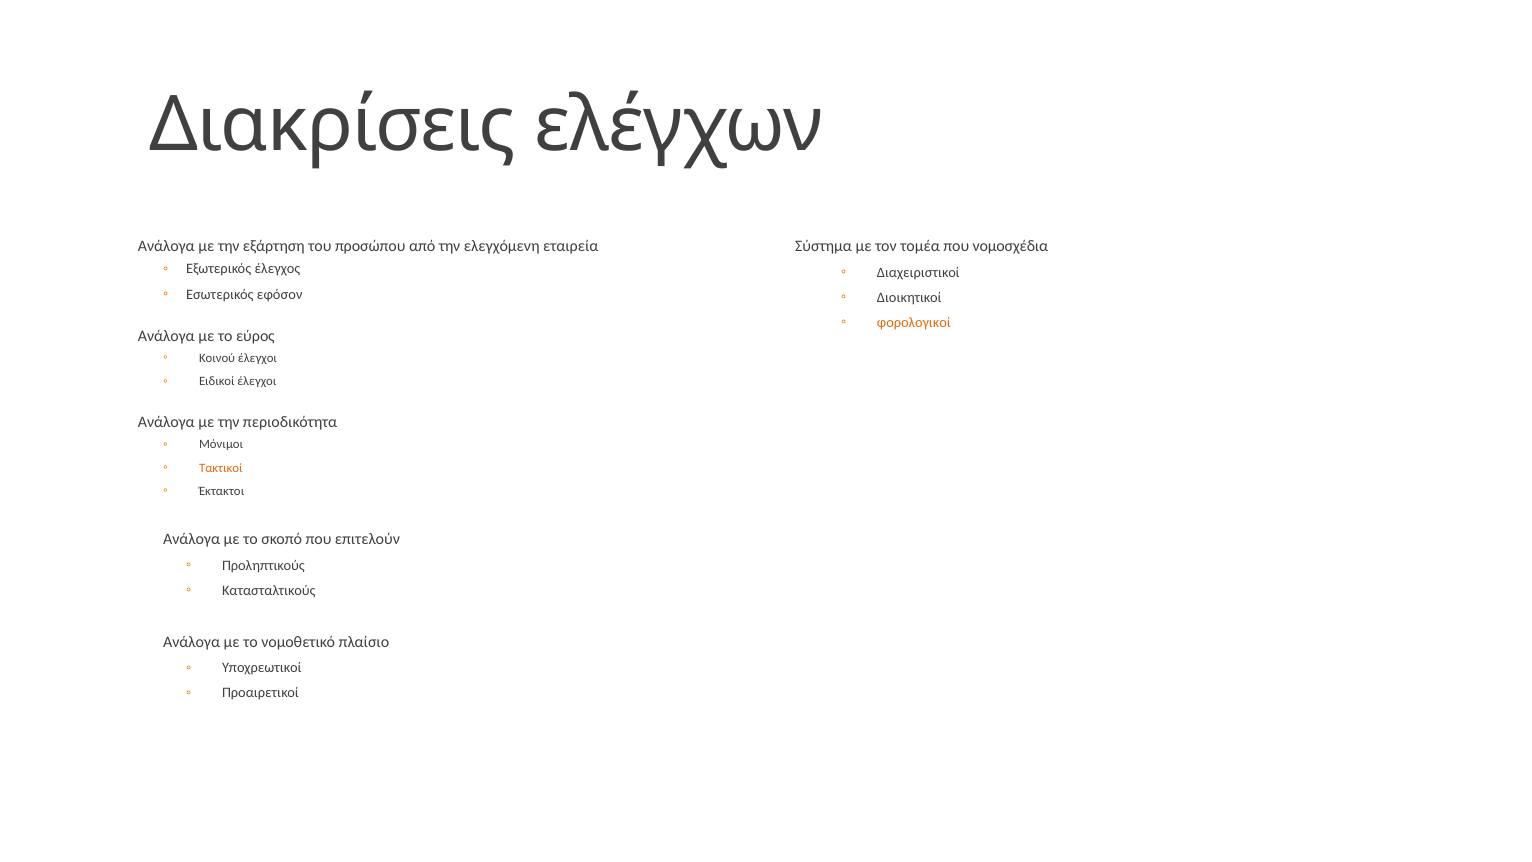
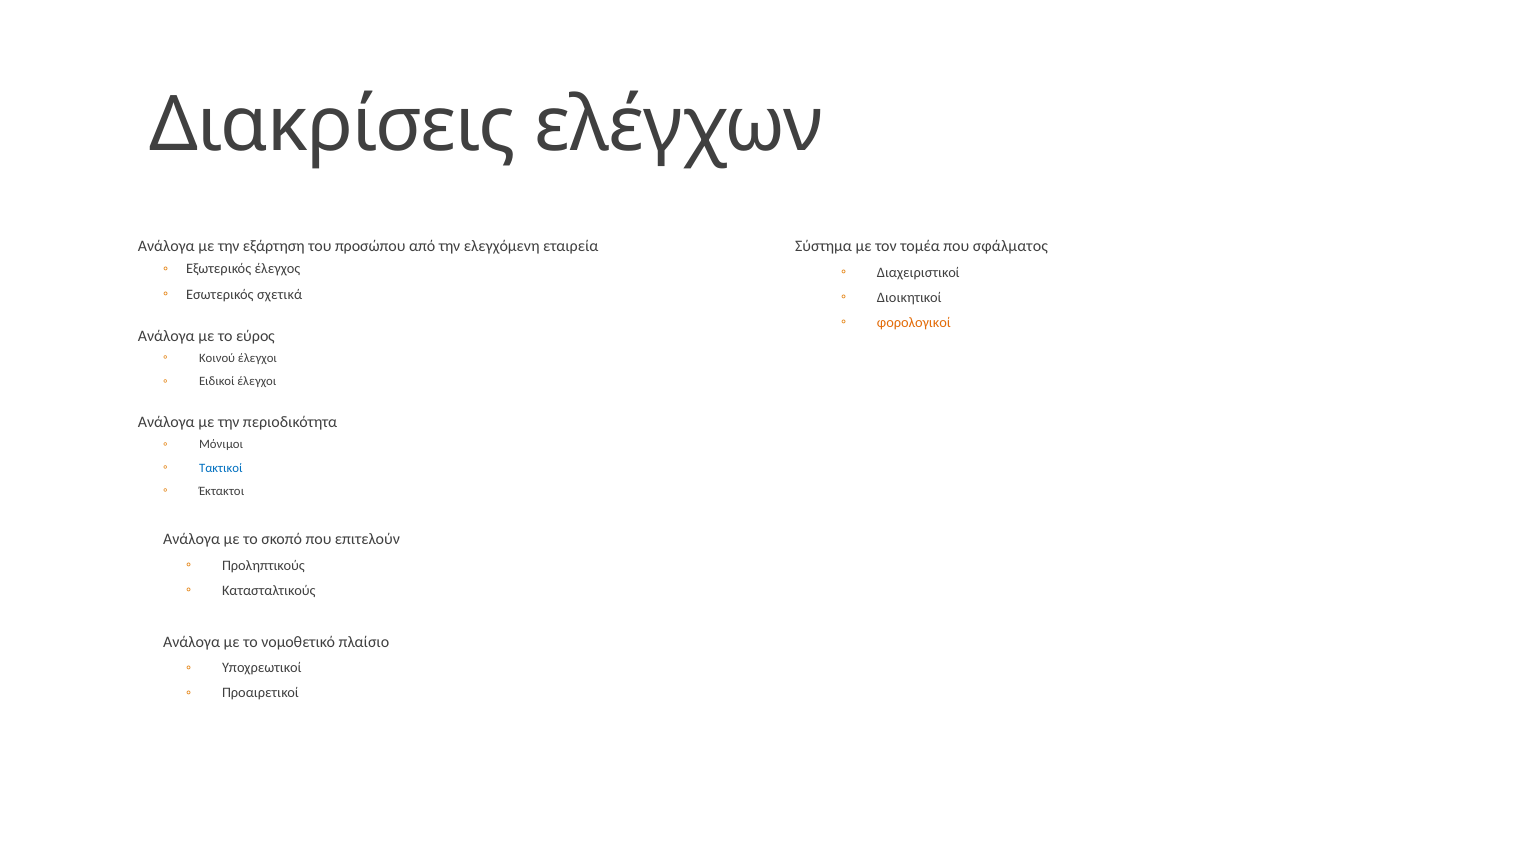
νομοσχέδια: νομοσχέδια -> σφάλματος (1010, 246)
εφόσον: εφόσον -> σχετικά (280, 294)
Τακτικοί colour: orange -> blue (221, 468)
